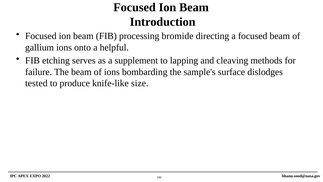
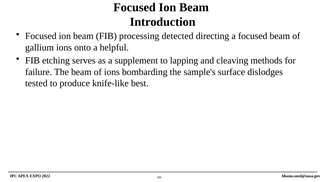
bromide: bromide -> detected (178, 36)
size: size -> best (140, 83)
